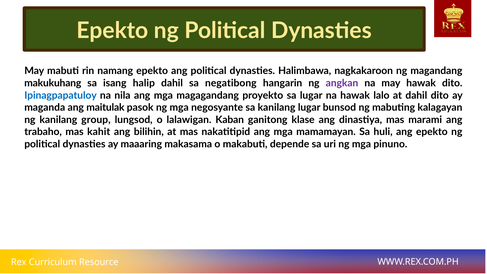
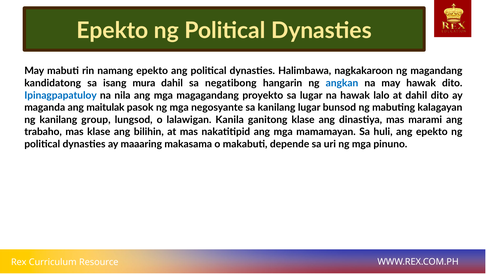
makukuhang: makukuhang -> kandidatong (53, 83)
halip: halip -> mura (144, 83)
angkan colour: purple -> blue (342, 83)
Kaban: Kaban -> Kanila (230, 120)
mas kahit: kahit -> klase (99, 132)
